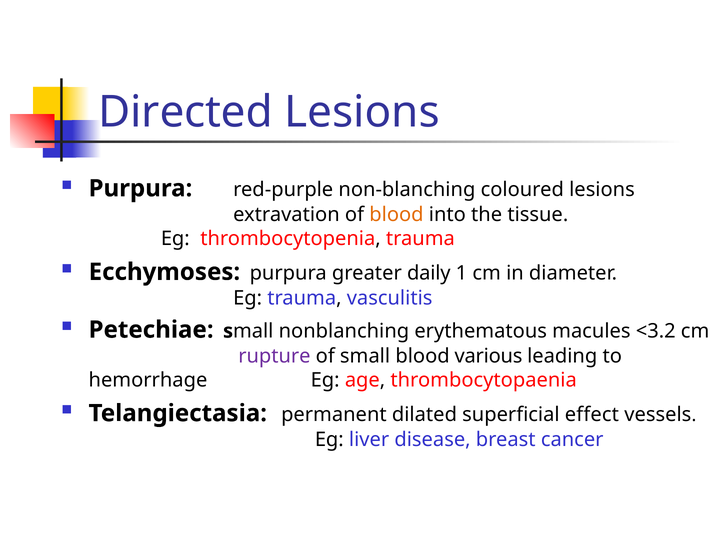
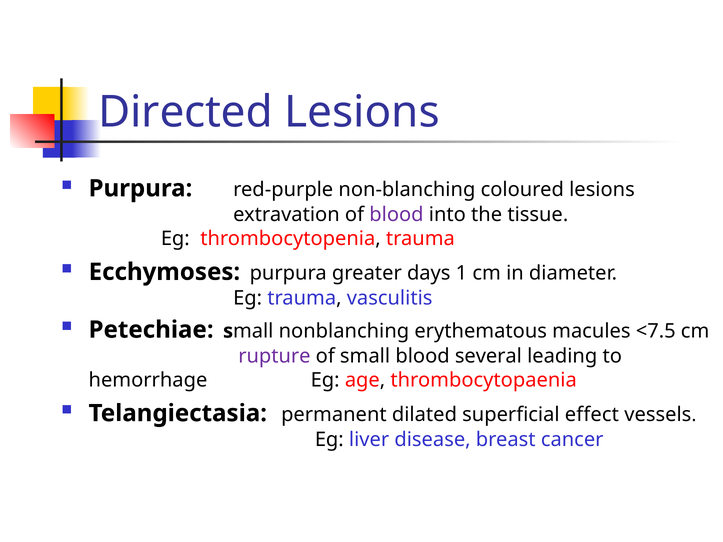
blood colour: orange -> purple (396, 215)
daily: daily -> days (429, 273)
<3.2: <3.2 -> <7.5 (656, 331)
various: various -> several (488, 356)
